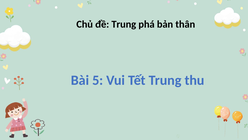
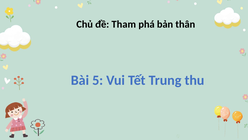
đề Trung: Trung -> Tham (124, 24)
